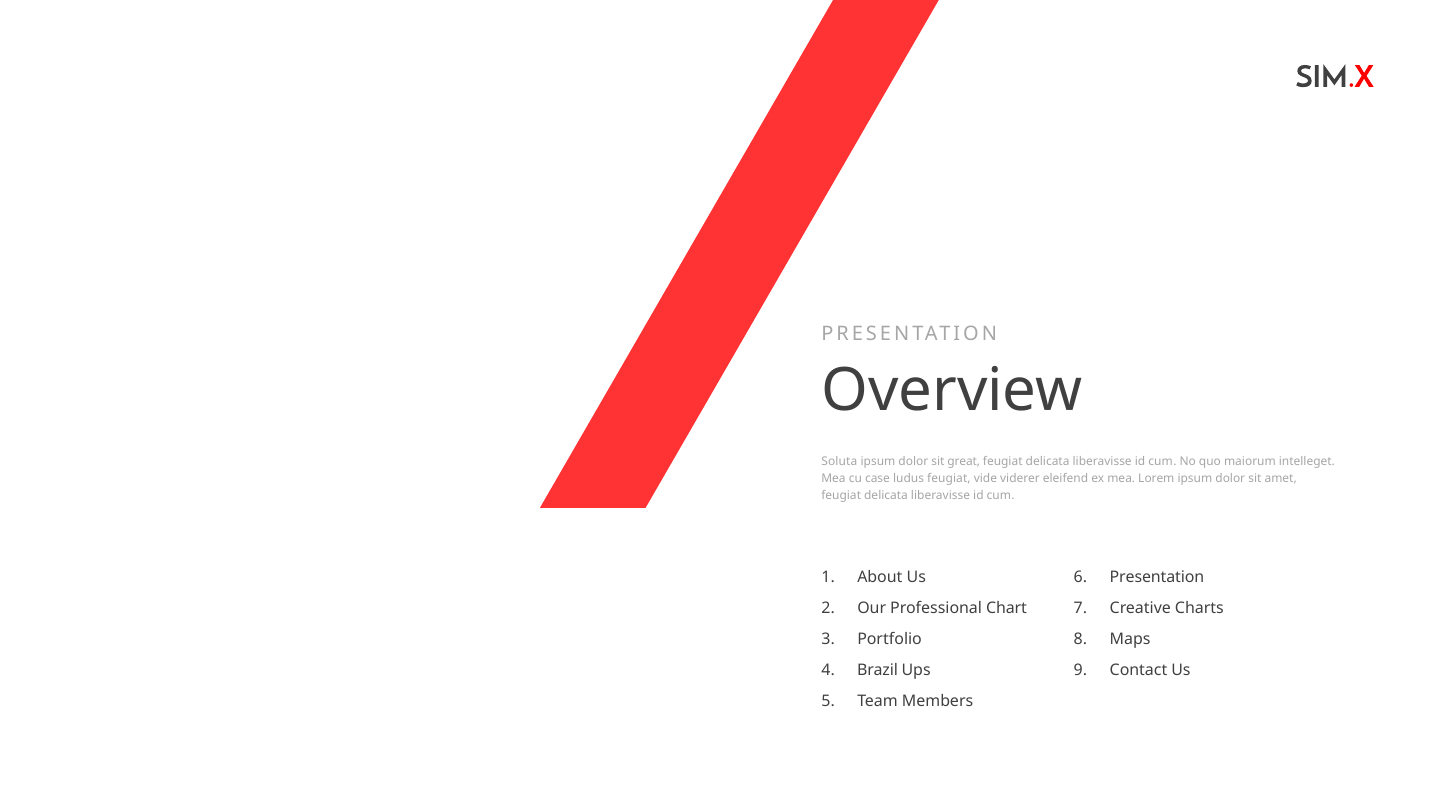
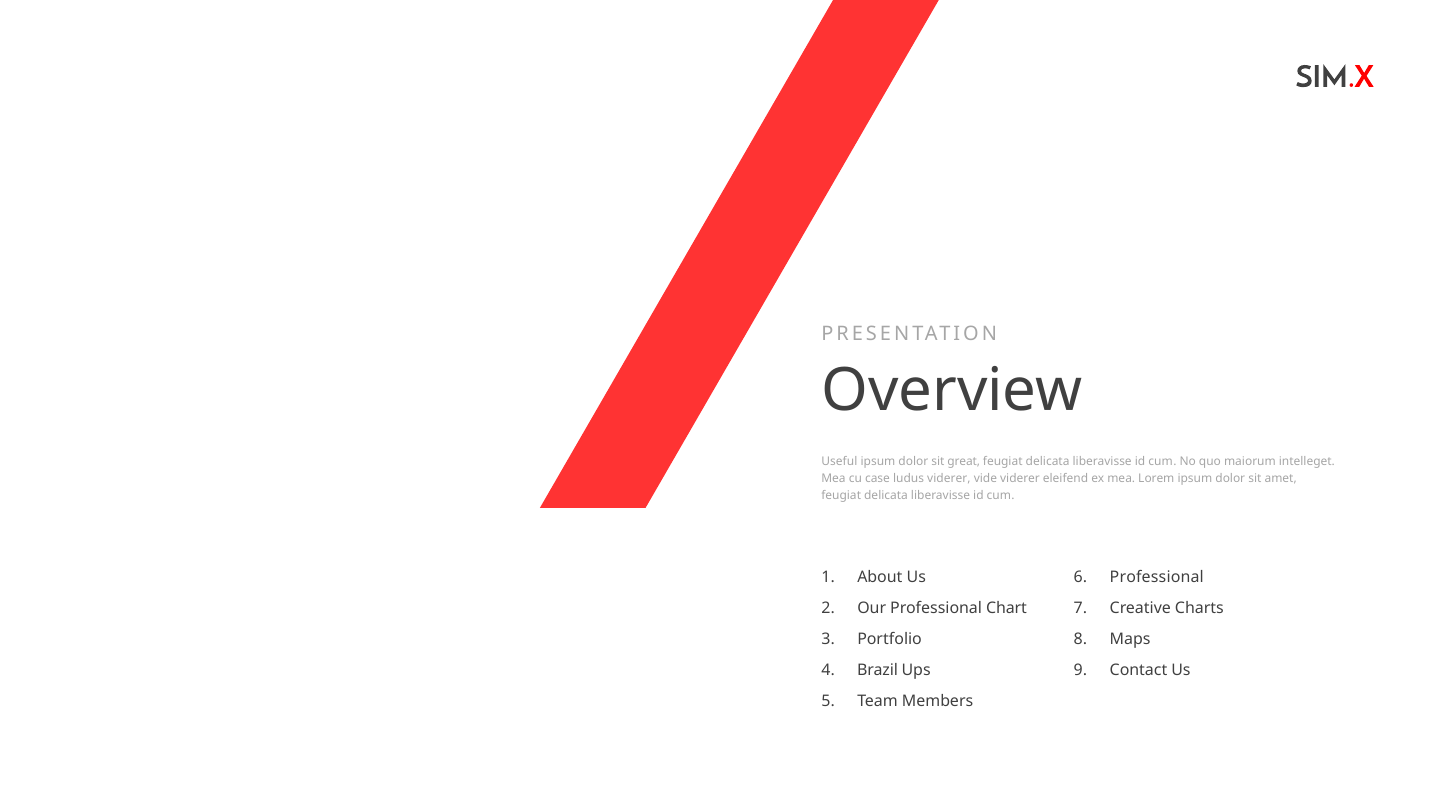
Soluta: Soluta -> Useful (839, 461)
ludus feugiat: feugiat -> viderer (949, 478)
Presentation: Presentation -> Professional (1157, 577)
